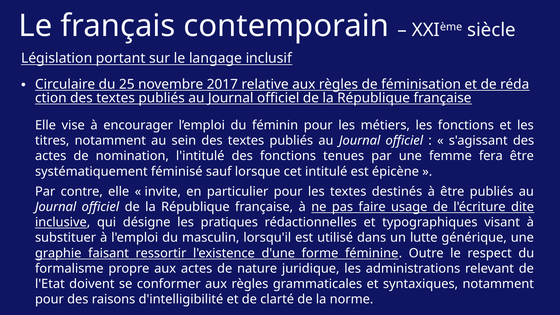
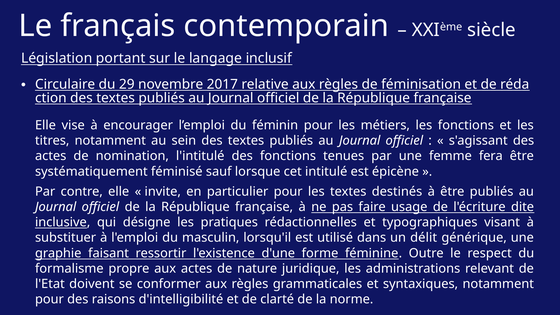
25: 25 -> 29 (127, 84)
lutte: lutte -> délit (424, 238)
